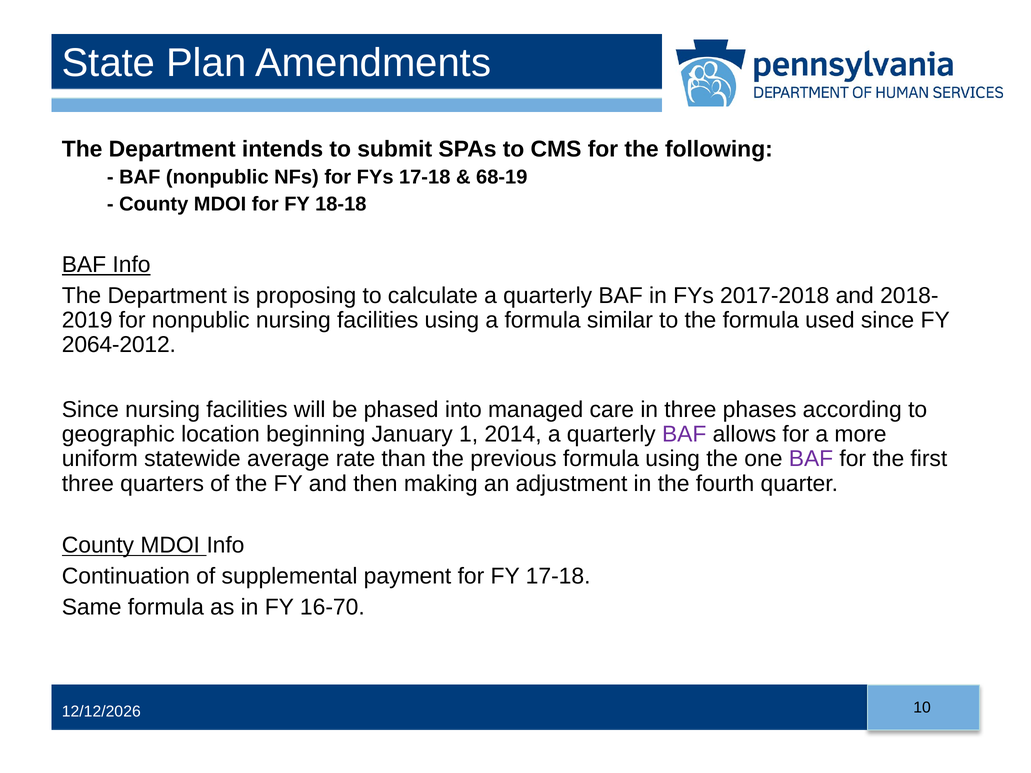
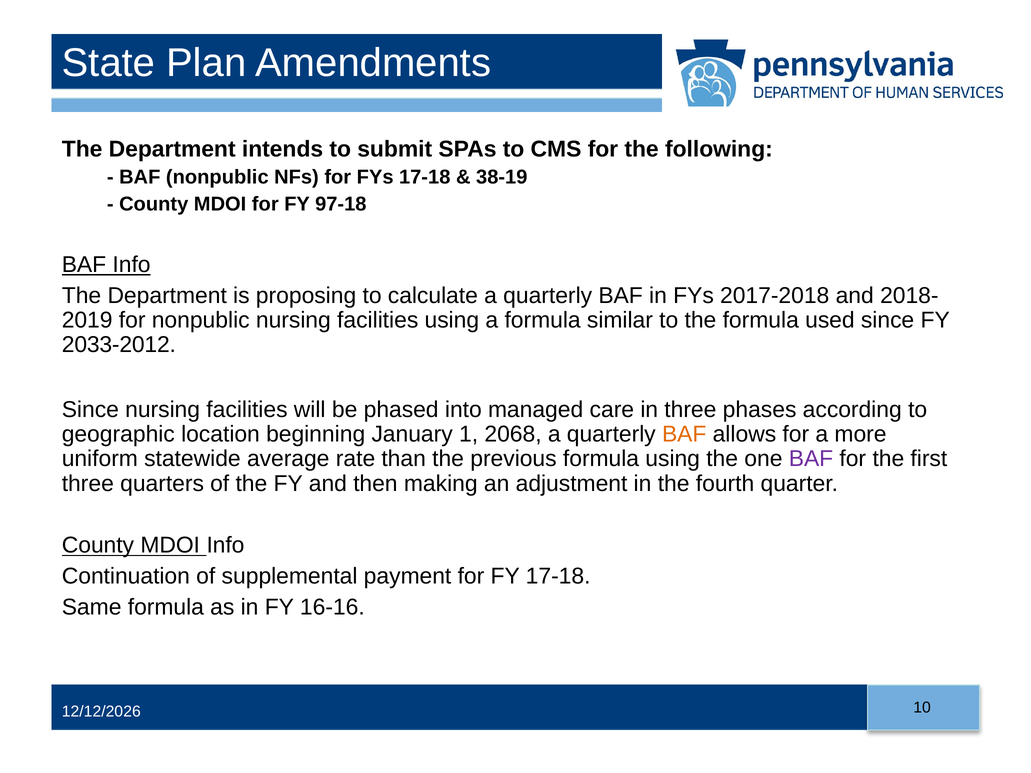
68-19: 68-19 -> 38-19 (502, 177)
18-18: 18-18 -> 97-18 (341, 204)
2064-2012: 2064-2012 -> 2033-2012 (119, 345)
2014: 2014 -> 2068 (513, 434)
BAF colour: purple -> orange (684, 434)
16-70: 16-70 -> 16-16 (332, 607)
